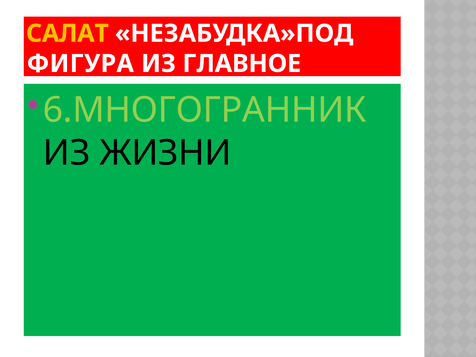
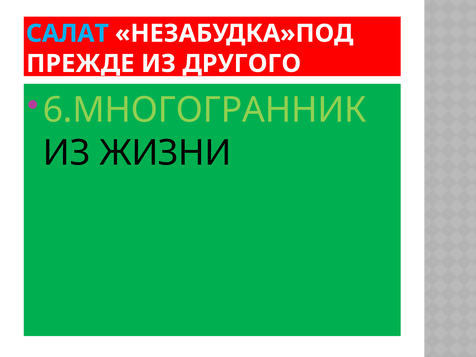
САЛАТ colour: yellow -> light blue (67, 33)
ФИГУРА: ФИГУРА -> ПРЕЖДЕ (80, 64)
ГЛАВНОЕ: ГЛАВНОЕ -> ДРУГОГО (242, 64)
